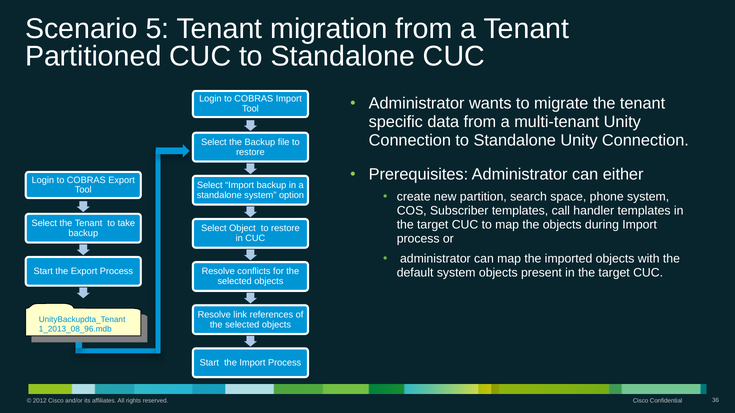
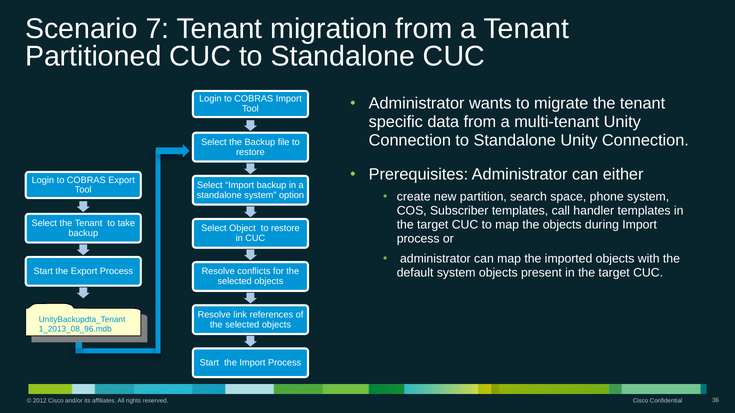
5: 5 -> 7 (157, 29)
